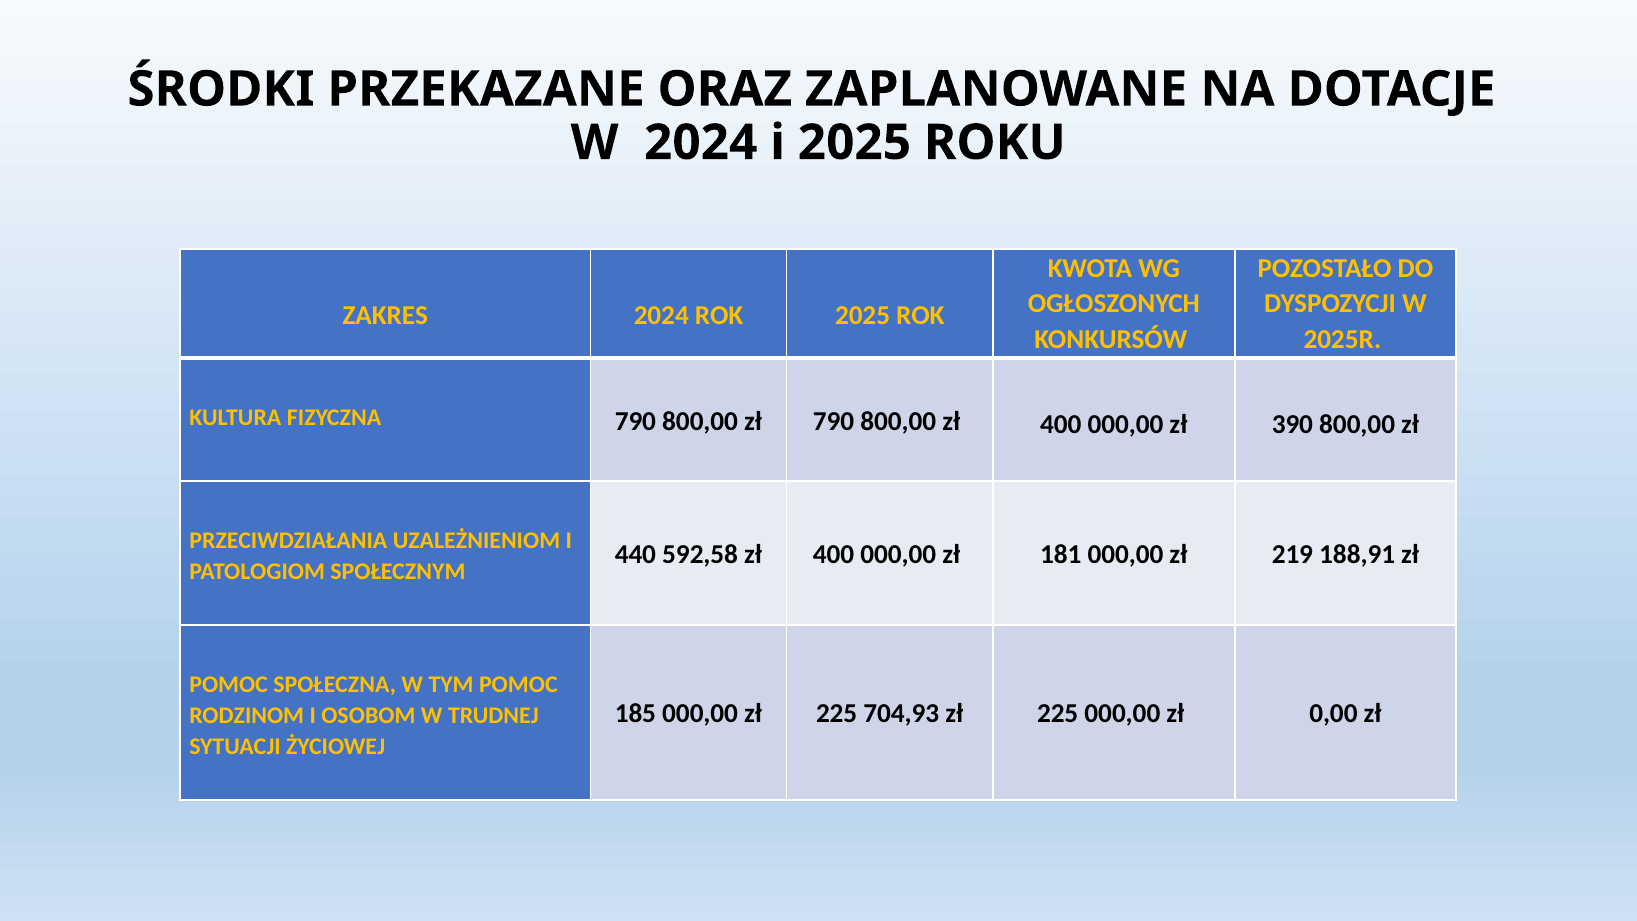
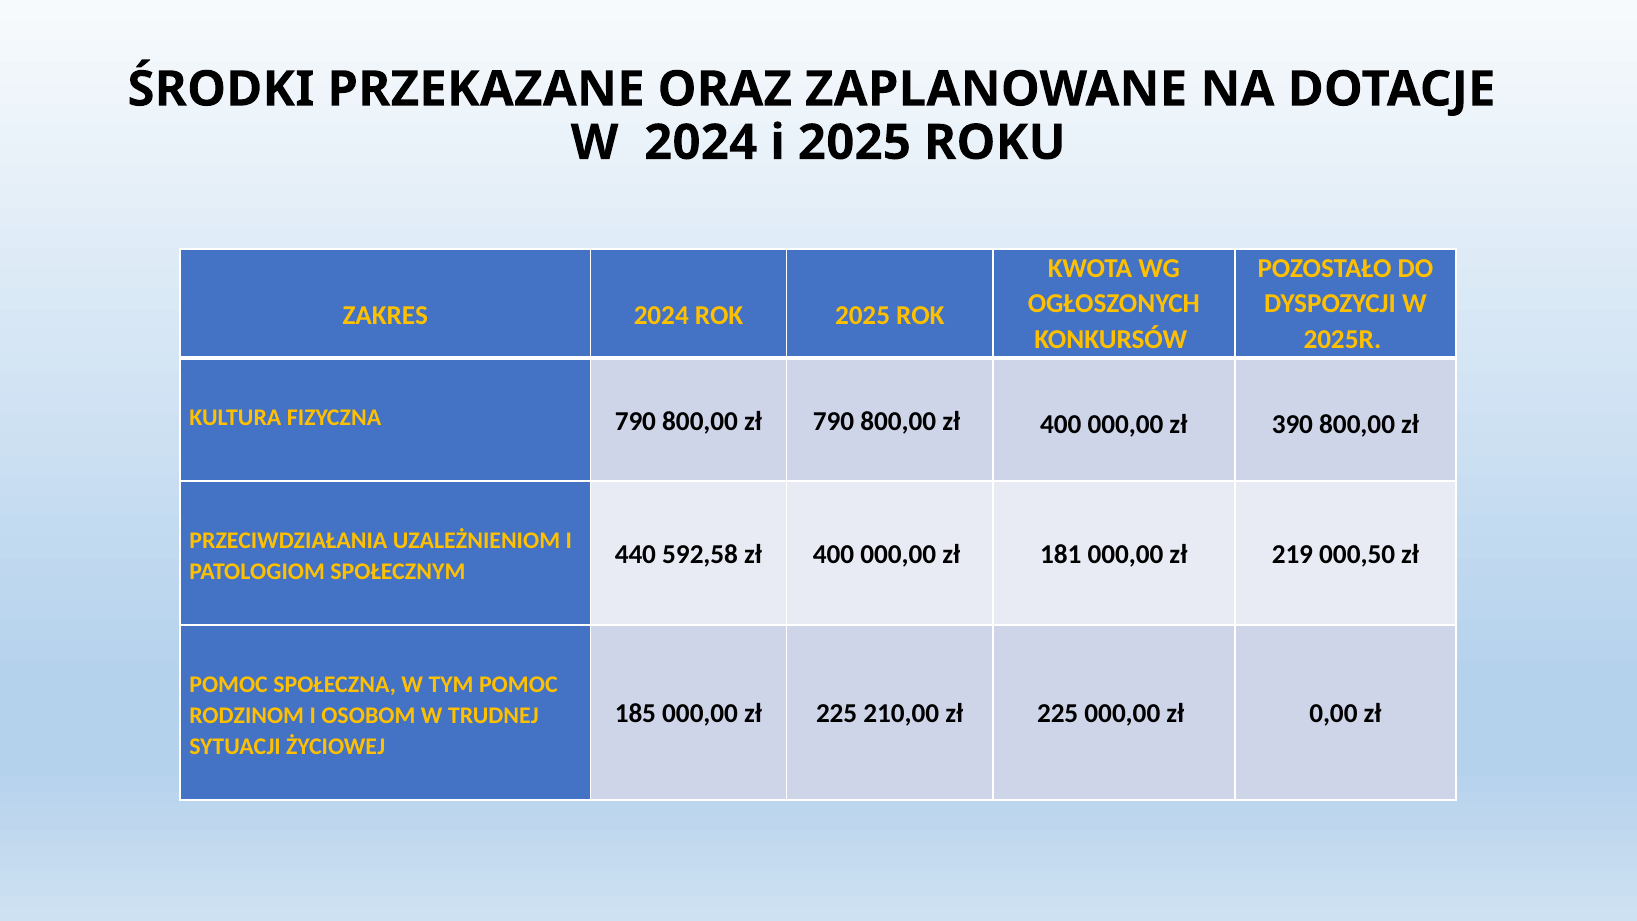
188,91: 188,91 -> 000,50 (1357, 554)
704,93: 704,93 -> 210,00 (901, 714)
